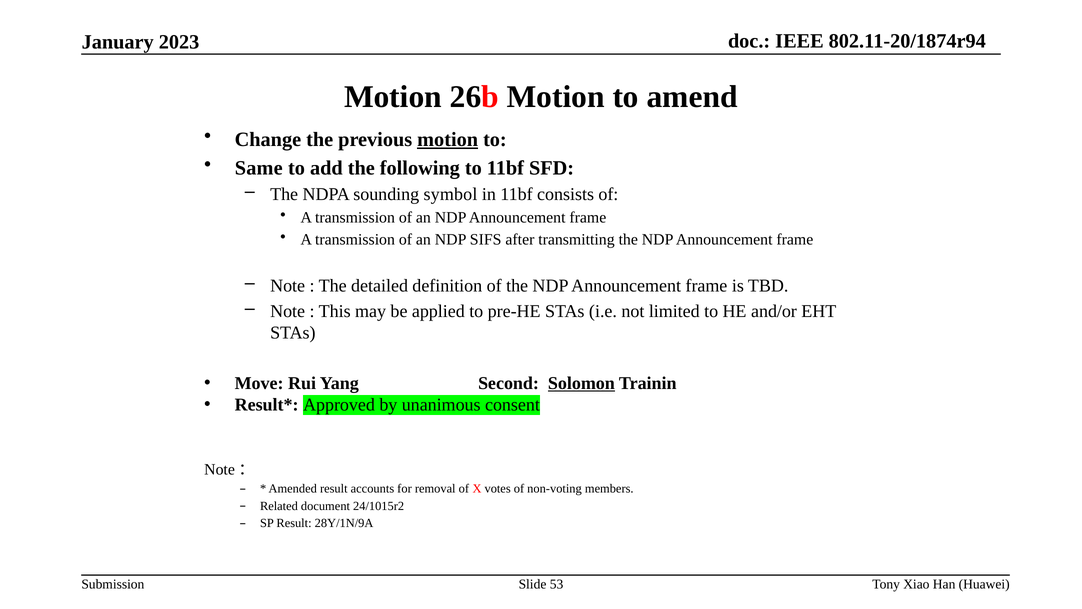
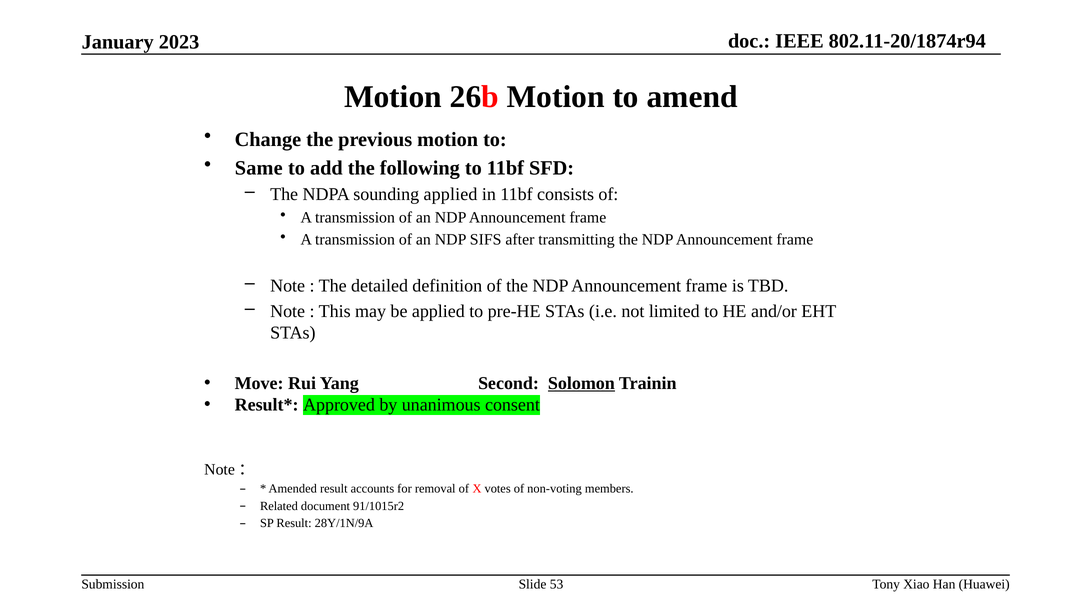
motion underline: present -> none (448, 139)
sounding symbol: symbol -> applied (450, 194)
24/1015r2: 24/1015r2 -> 91/1015r2 (379, 506)
